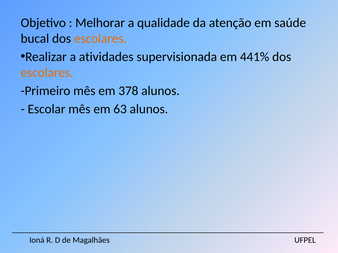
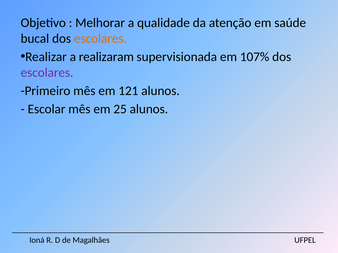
atividades: atividades -> realizaram (106, 57)
441%: 441% -> 107% (255, 57)
escolares colour: orange -> purple (47, 73)
378: 378 -> 121 (128, 91)
63: 63 -> 25 (120, 109)
